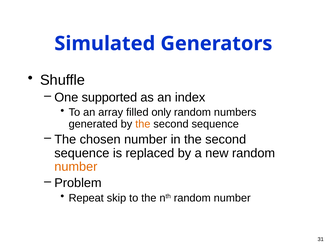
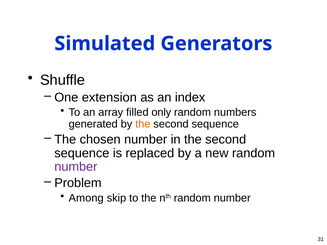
supported: supported -> extension (109, 97)
number colour: orange -> purple (76, 167)
Repeat: Repeat -> Among (86, 198)
